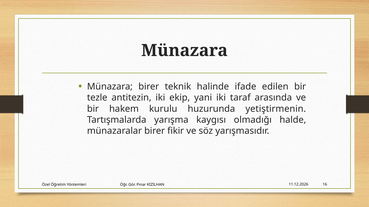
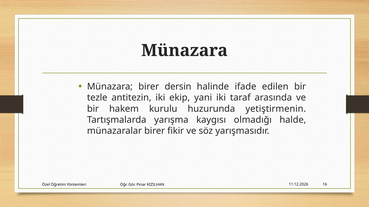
teknik: teknik -> dersin (178, 87)
